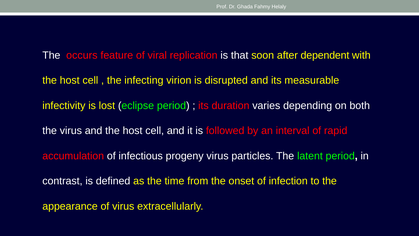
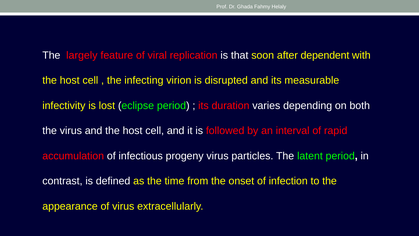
occurs: occurs -> largely (82, 55)
